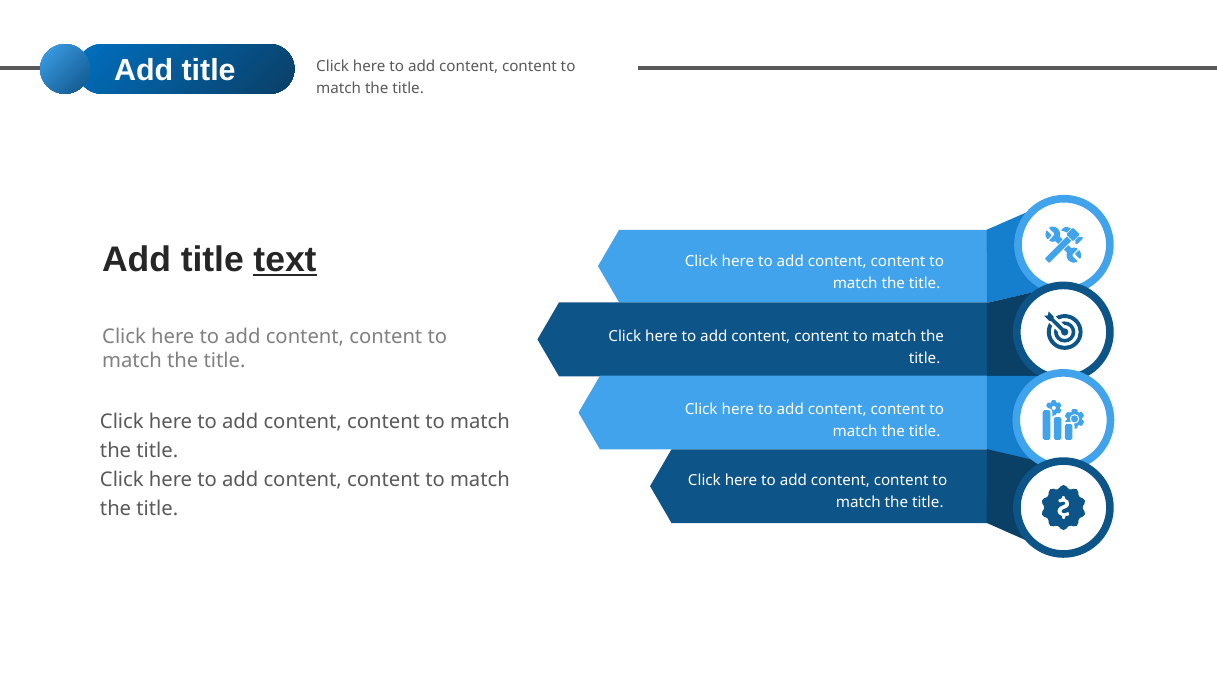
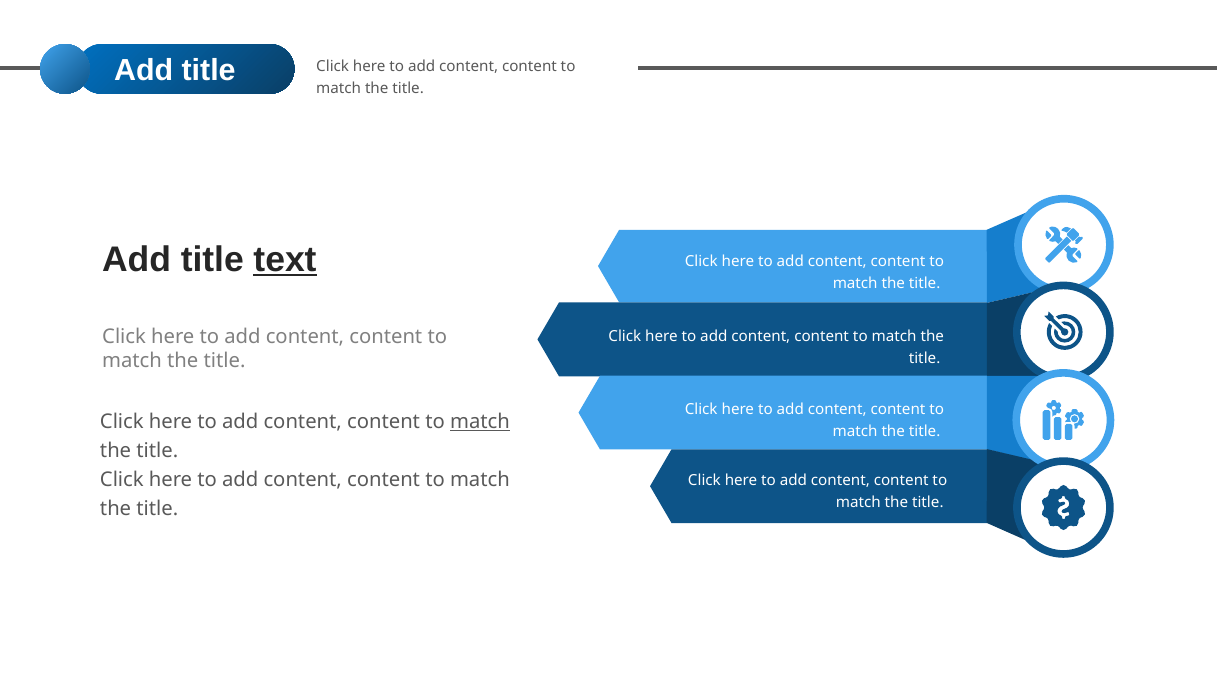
match underline: none -> present (480, 421)
